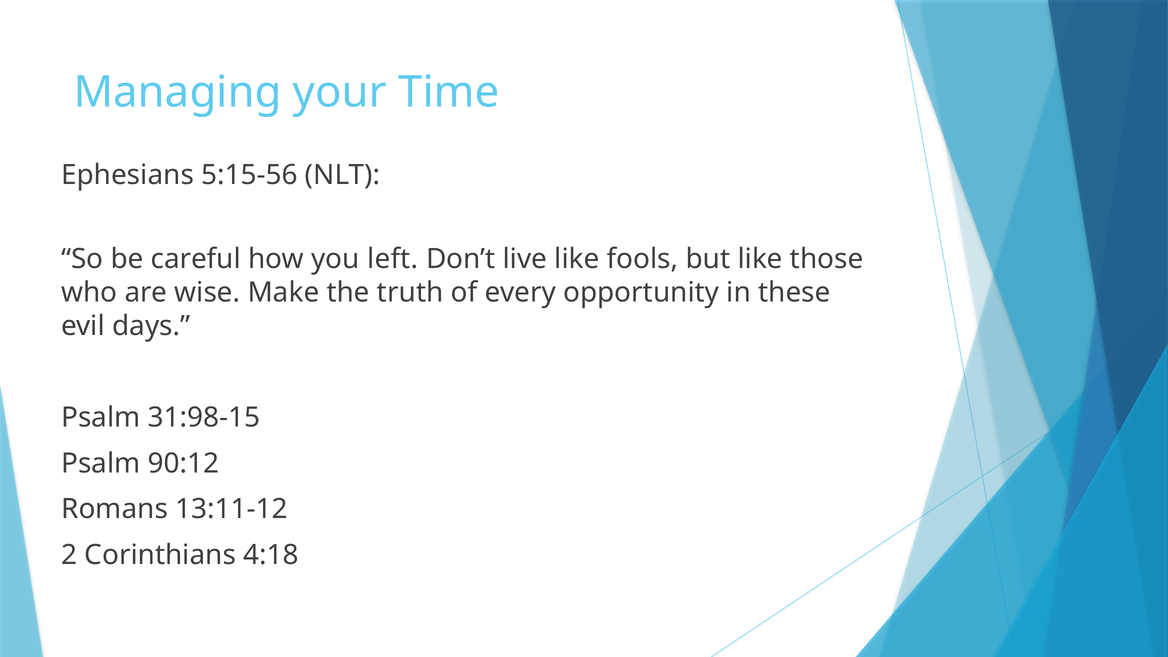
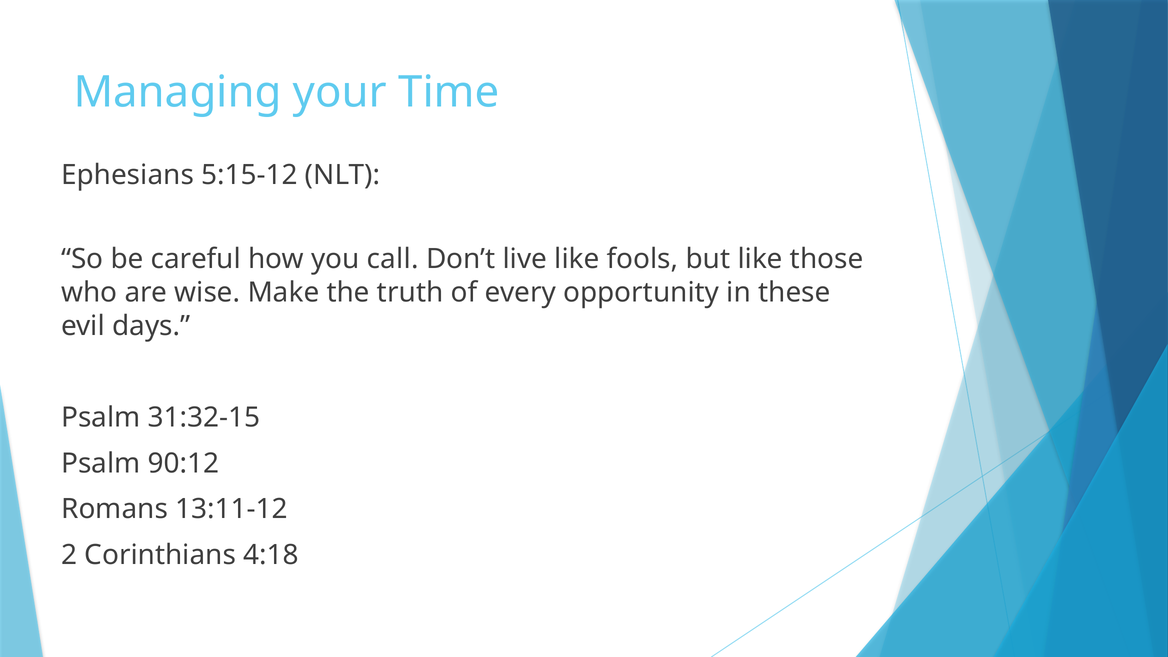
5:15-56: 5:15-56 -> 5:15-12 (249, 175)
left: left -> call (393, 259)
31:98-15: 31:98-15 -> 31:32-15 (204, 418)
